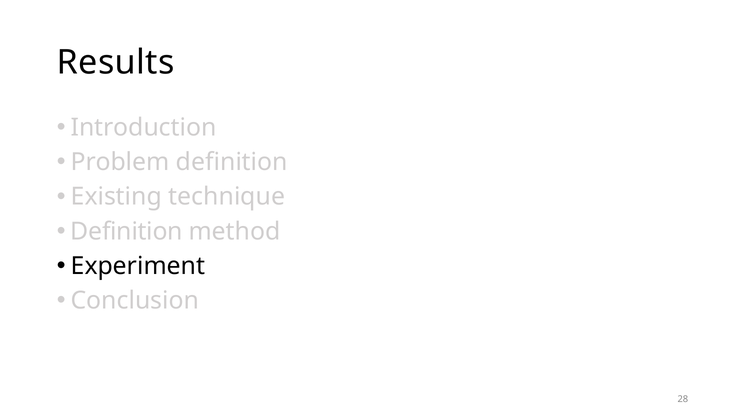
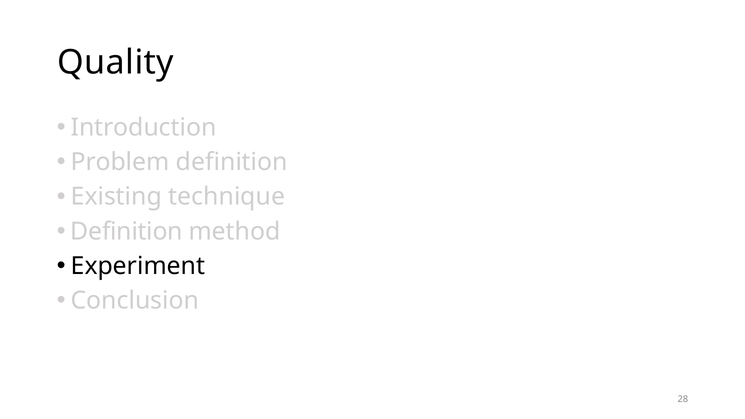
Results: Results -> Quality (116, 63)
